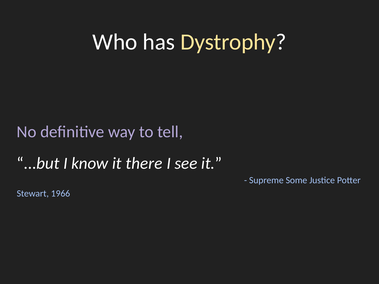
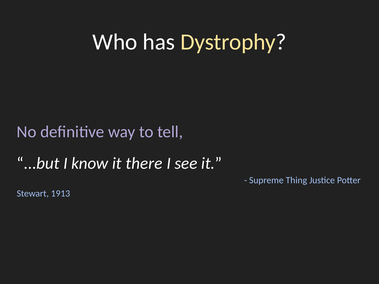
Some: Some -> Thing (296, 181)
1966: 1966 -> 1913 (61, 194)
